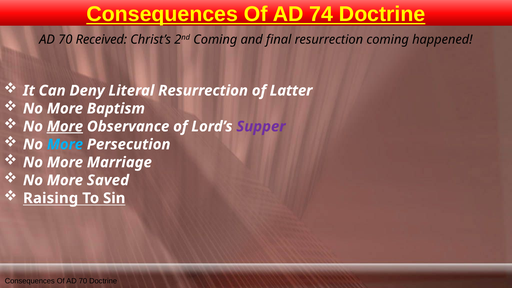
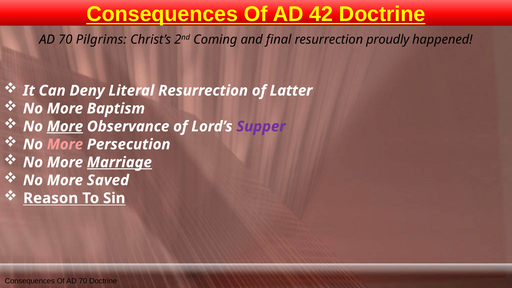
74: 74 -> 42 (321, 14)
Received: Received -> Pilgrims (101, 39)
resurrection coming: coming -> proudly (388, 39)
More colour: light blue -> pink (65, 144)
Marriage underline: none -> present (119, 162)
Raising: Raising -> Reason (51, 198)
